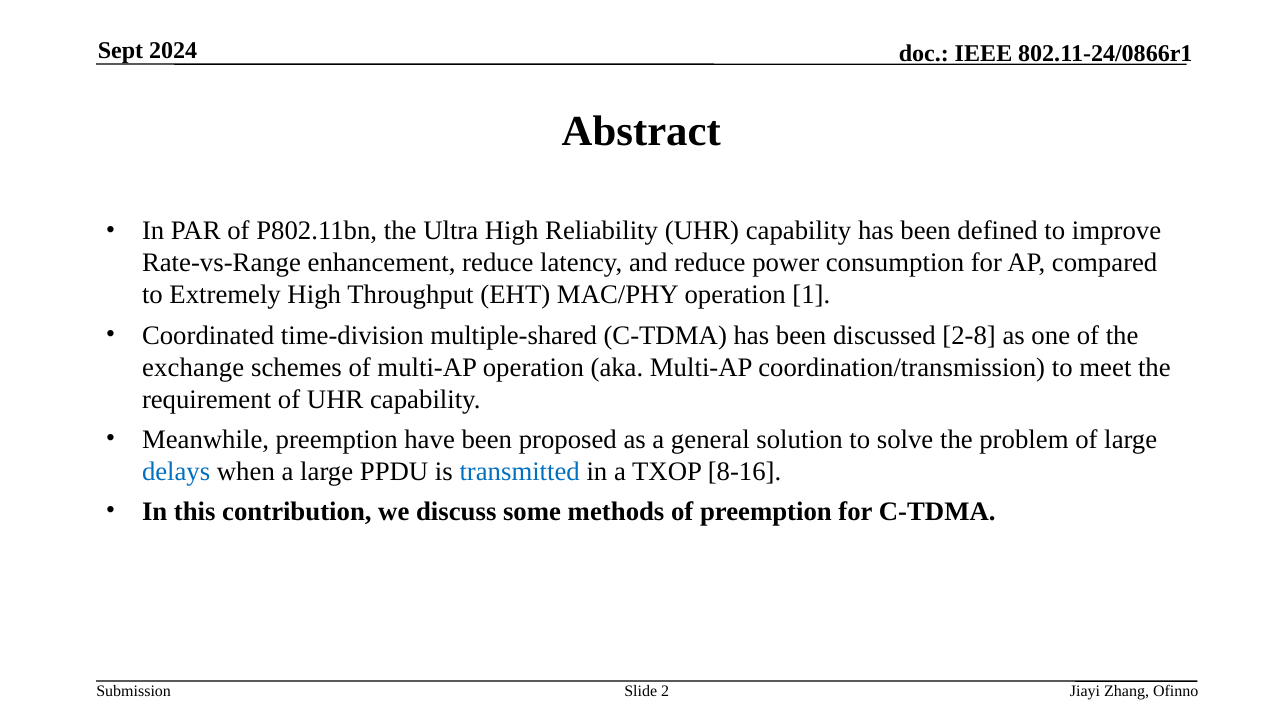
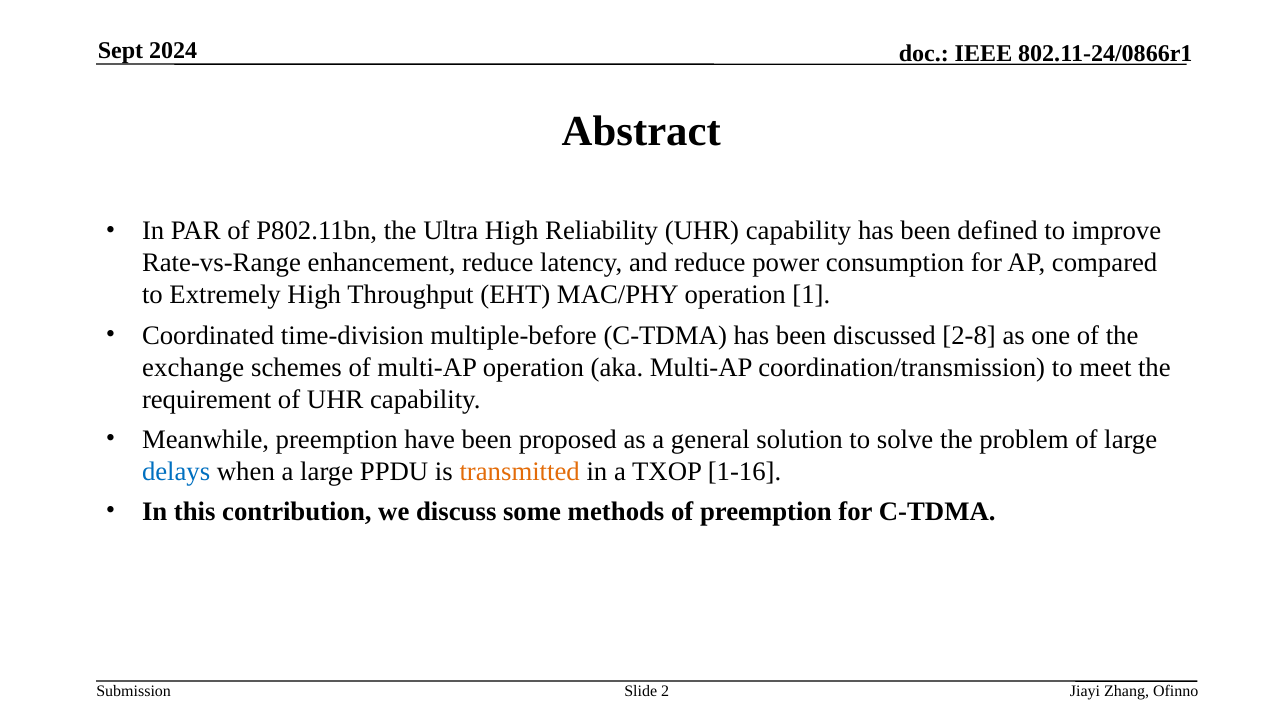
multiple-shared: multiple-shared -> multiple-before (514, 336)
transmitted colour: blue -> orange (520, 472)
8-16: 8-16 -> 1-16 (745, 472)
